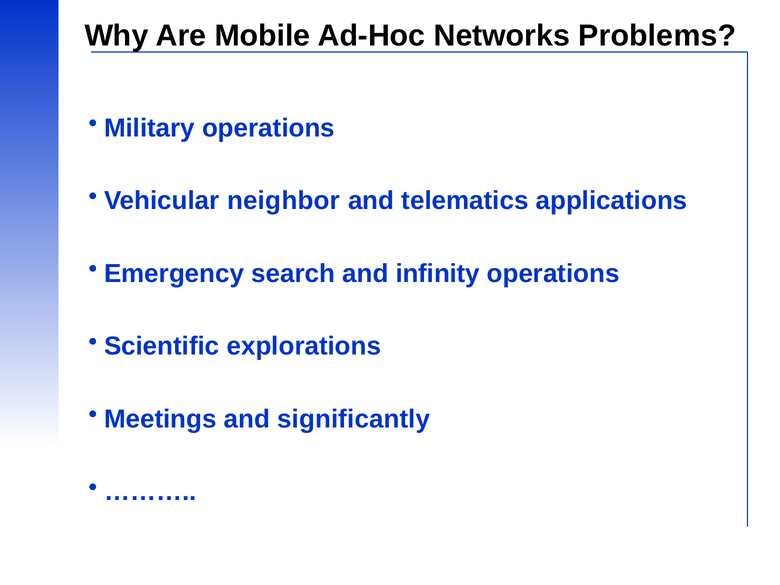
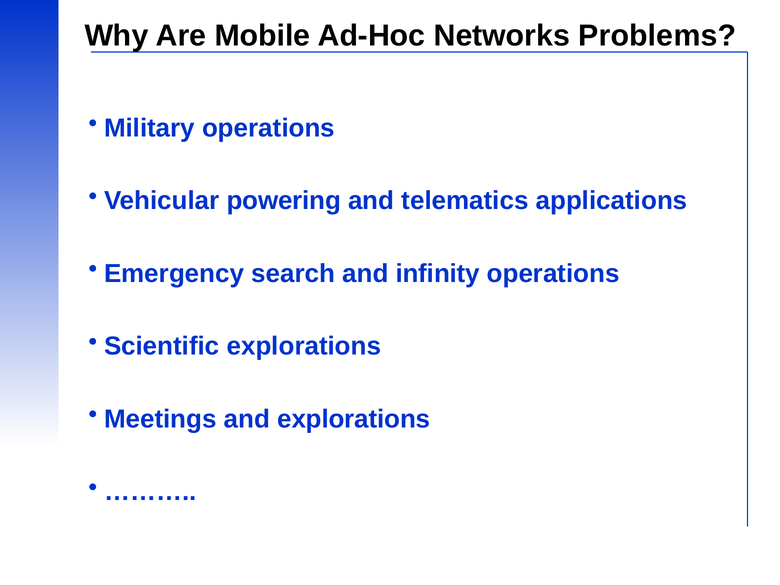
neighbor: neighbor -> powering (284, 201)
and significantly: significantly -> explorations (354, 419)
